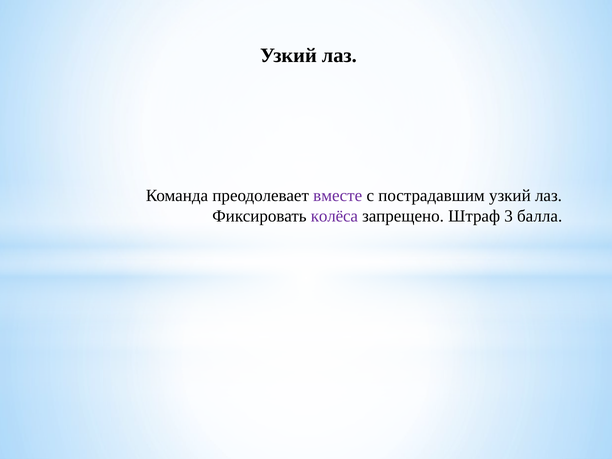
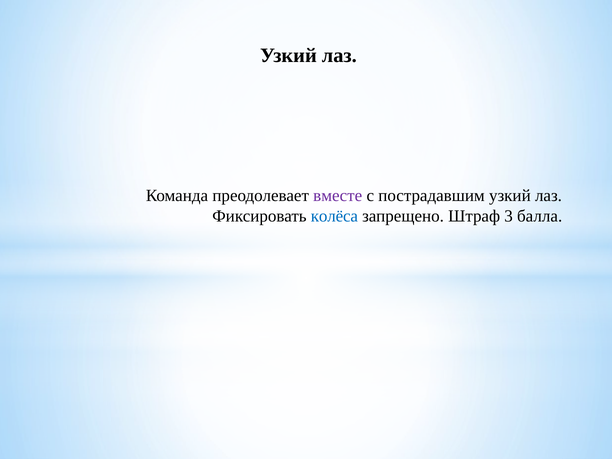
колёса colour: purple -> blue (334, 216)
